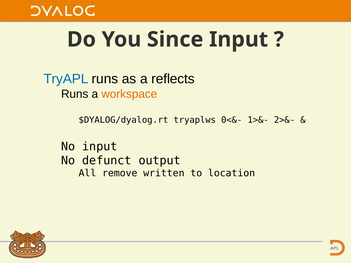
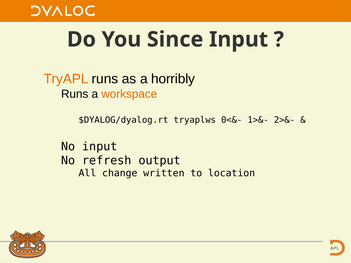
TryAPL colour: blue -> orange (66, 79)
reflects: reflects -> horribly (173, 79)
defunct: defunct -> refresh (107, 161)
remove: remove -> change (120, 173)
